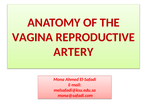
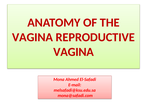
ARTERY: ARTERY -> VAGINA (74, 52)
